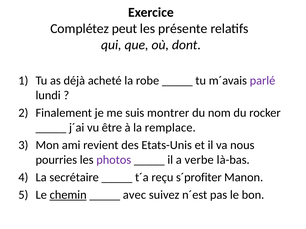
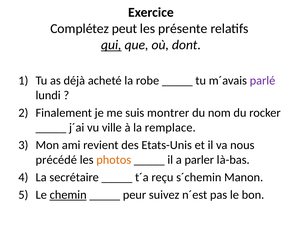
qui underline: none -> present (111, 45)
être: être -> ville (112, 128)
pourries: pourries -> précédé (56, 160)
photos colour: purple -> orange (114, 160)
verbe: verbe -> parler (199, 160)
s´profiter: s´profiter -> s´chemin (199, 178)
avec: avec -> peur (135, 195)
